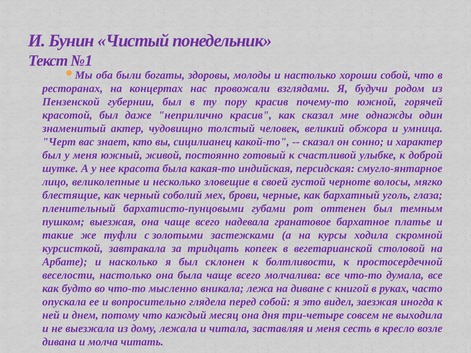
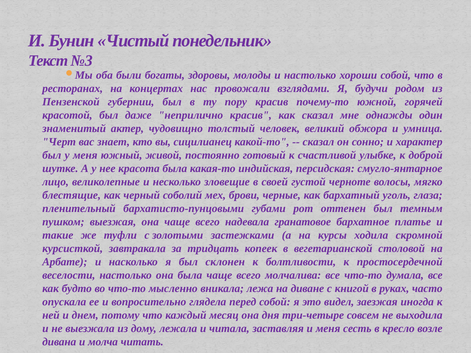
№1: №1 -> №3 (82, 61)
